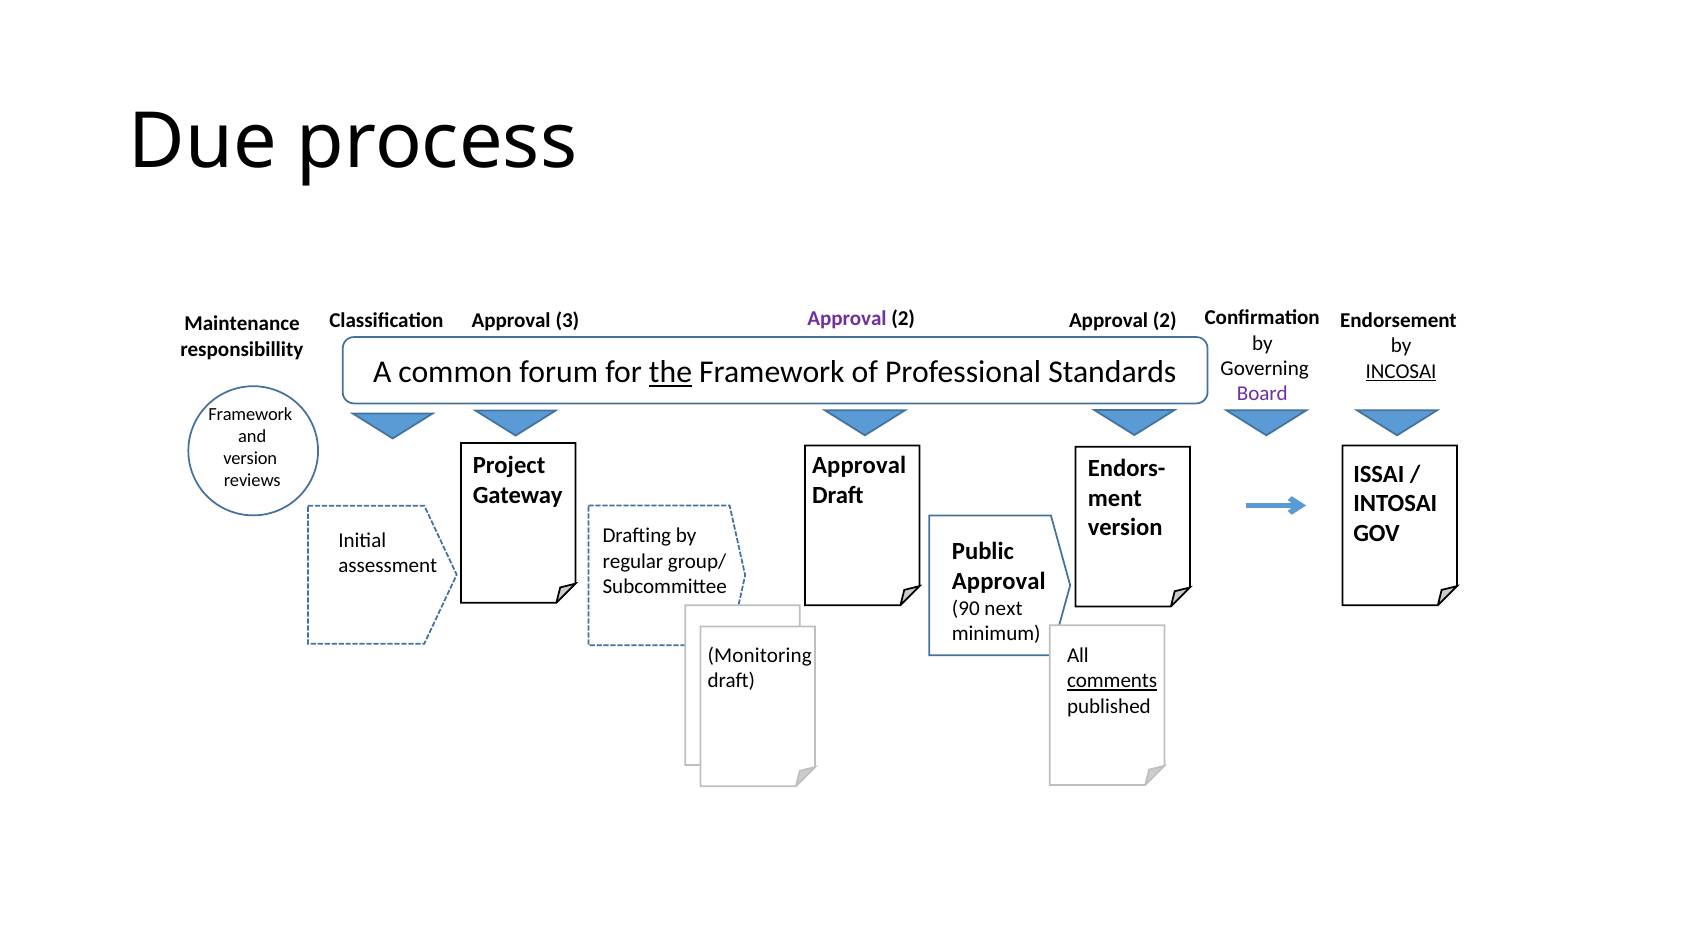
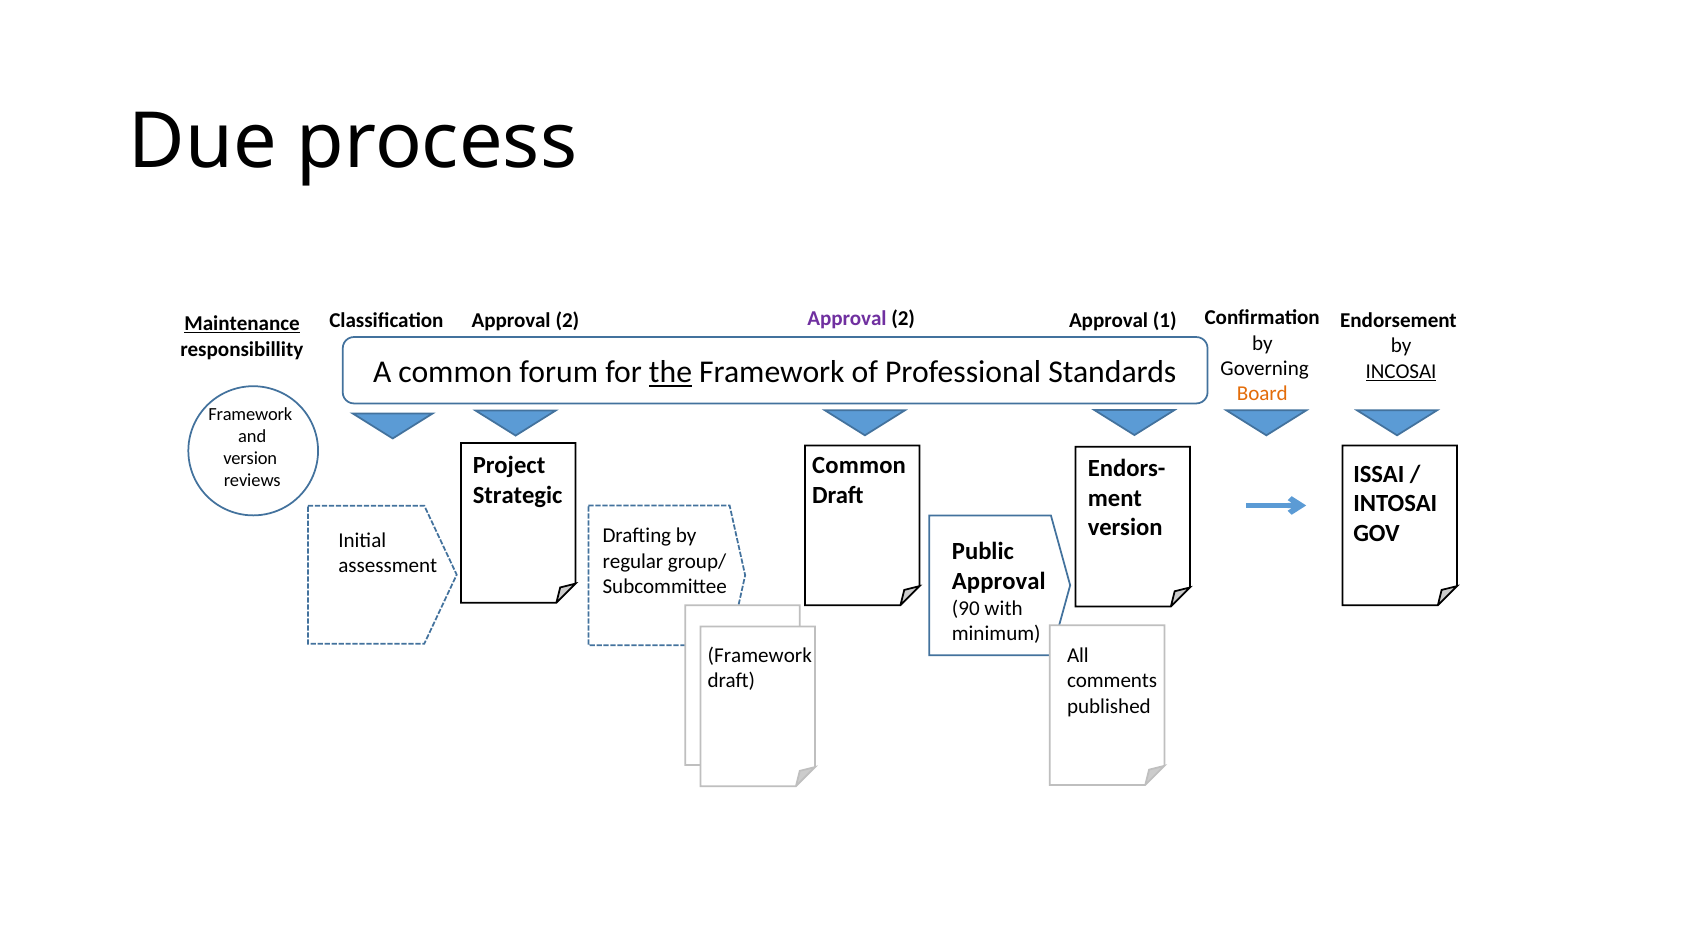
3: 3 -> 2 (567, 321)
2: 2 -> 1 (1165, 321)
Maintenance underline: none -> present (242, 324)
Board colour: purple -> orange (1262, 394)
Approval: Approval -> Common (859, 465)
Gateway: Gateway -> Strategic (518, 495)
next: next -> with (1004, 608)
Monitoring: Monitoring -> Framework (760, 655)
comments underline: present -> none (1112, 681)
